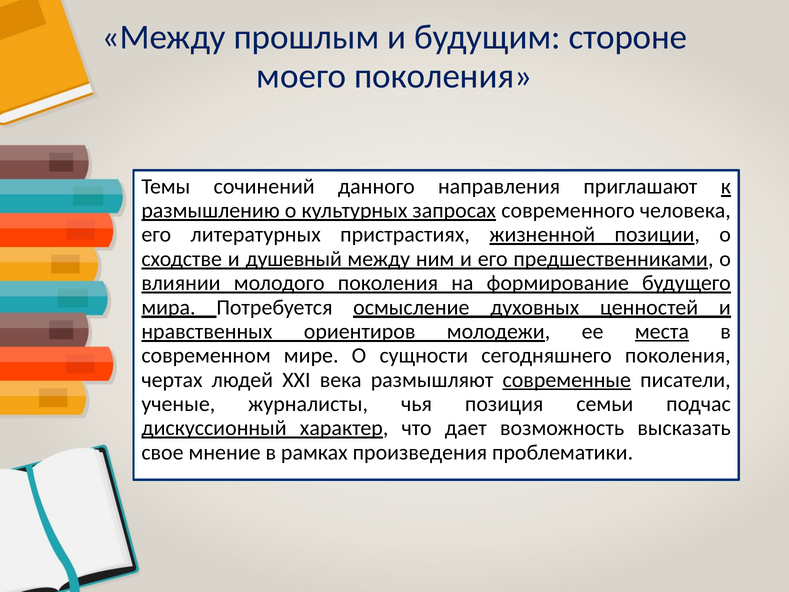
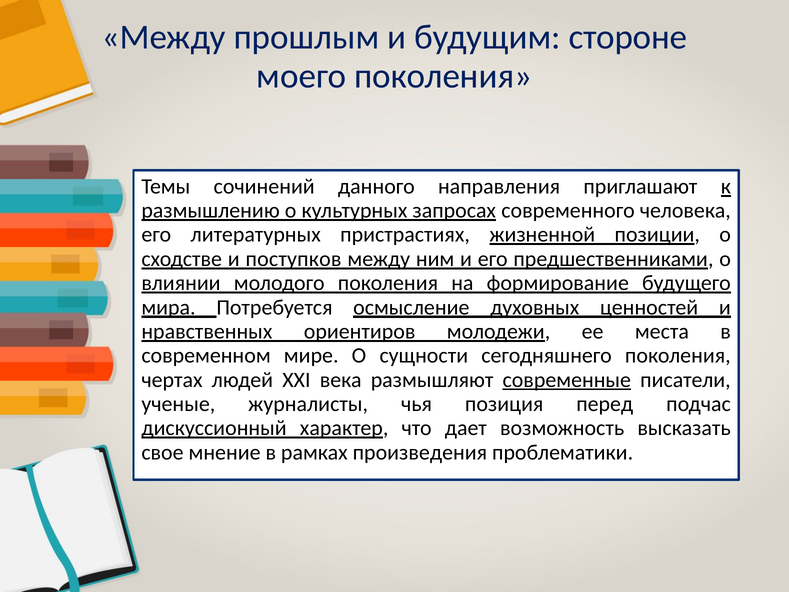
душевный: душевный -> поступков (294, 259)
места underline: present -> none (662, 331)
семьи: семьи -> перед (605, 404)
